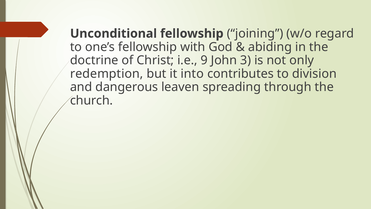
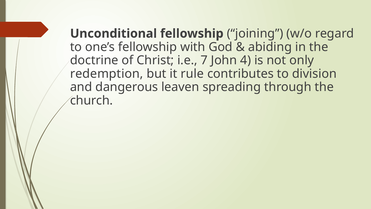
9: 9 -> 7 (204, 60)
3: 3 -> 4 (246, 60)
into: into -> rule (192, 74)
